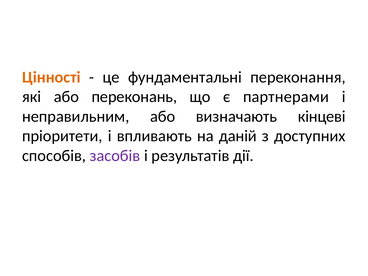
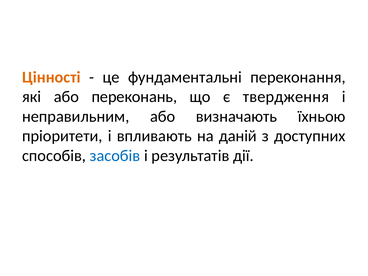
партнерами: партнерами -> твердження (286, 97)
кінцеві: кінцеві -> їхньою (322, 116)
засобів colour: purple -> blue (115, 156)
